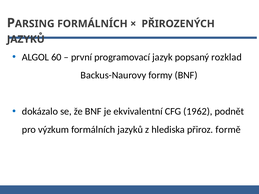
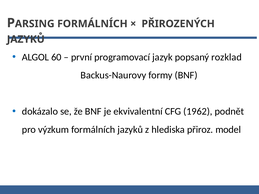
formě: formě -> model (228, 130)
